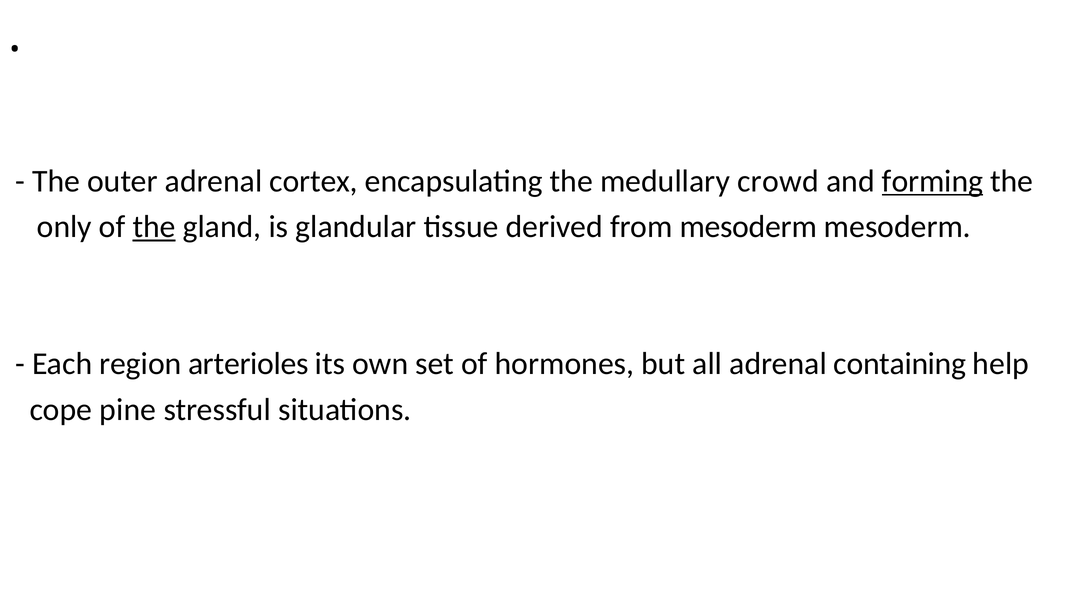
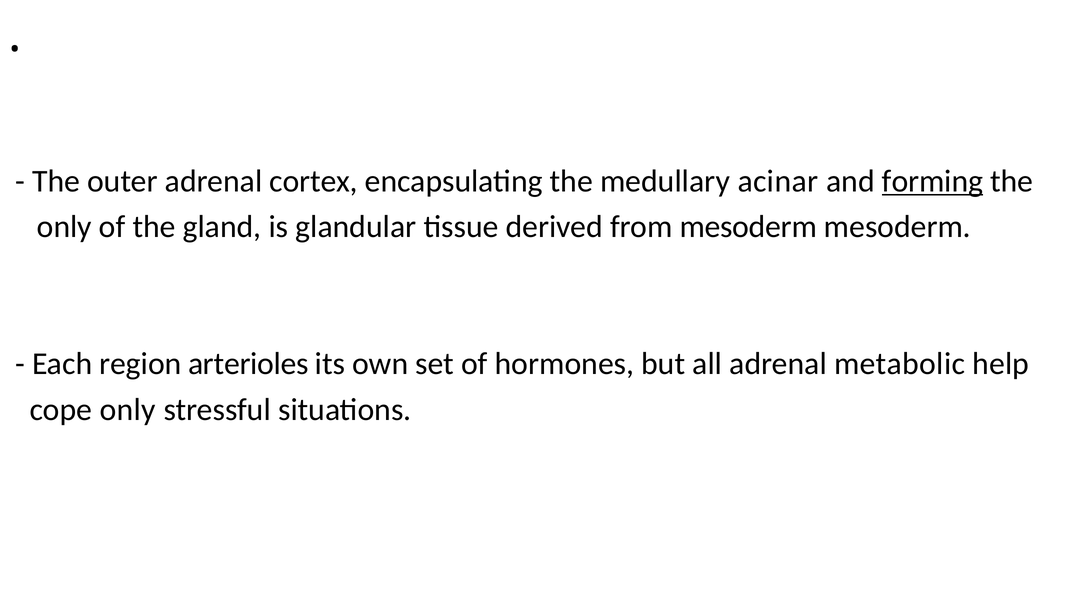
crowd: crowd -> acinar (778, 181)
the underline: present -> none (154, 227)
containing: containing -> metabolic (900, 364)
cope pine: pine -> only (128, 410)
